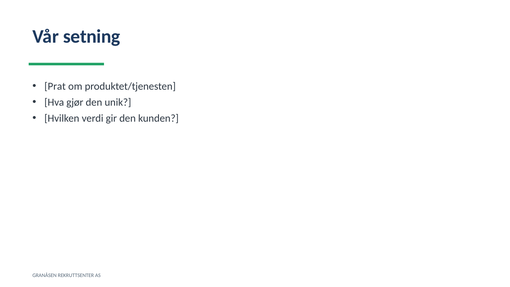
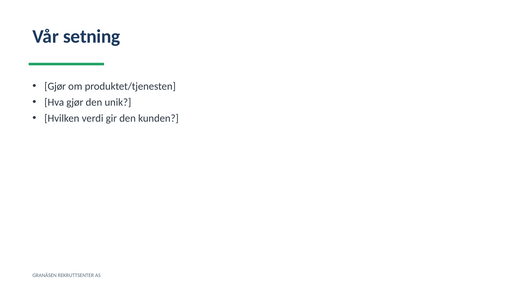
Prat: Prat -> Gjør (55, 86)
